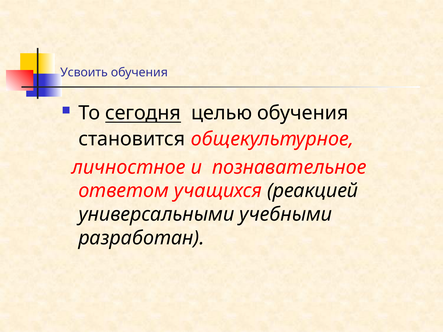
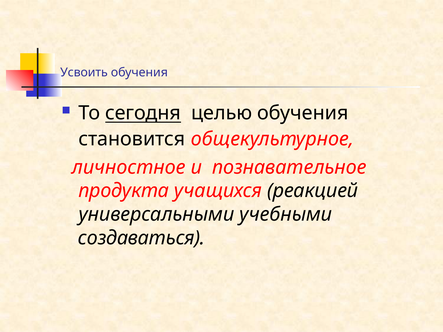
ответом: ответом -> продукта (124, 191)
разработан: разработан -> создаваться (141, 238)
